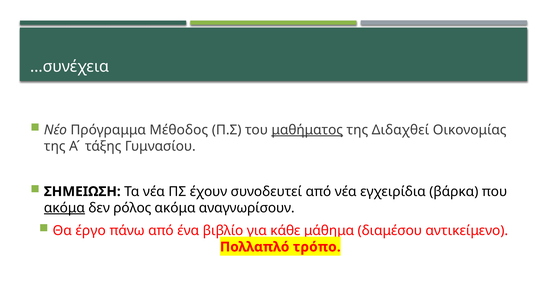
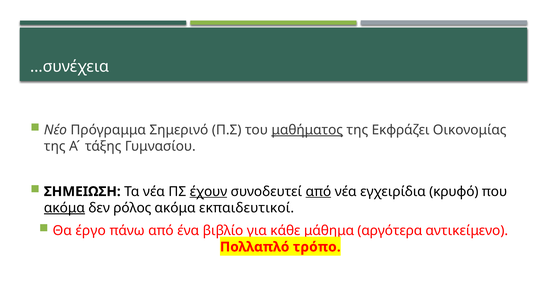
Μέθοδος: Μέθοδος -> Σημερινό (179, 130)
Διδαχθεί: Διδαχθεί -> Εκφράζει (401, 130)
έχουν underline: none -> present (209, 191)
από underline: none -> present (318, 191)
βάρκα: βάρκα -> κρυφό (454, 191)
αναγνωρίσουν: αναγνωρίσουν -> εκπαιδευτικοί (247, 208)
διαμέσου: διαμέσου -> αργότερα (390, 230)
